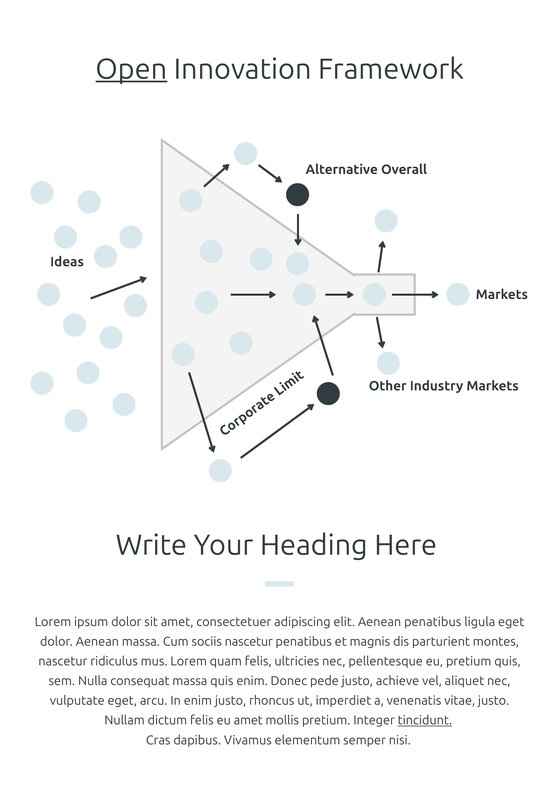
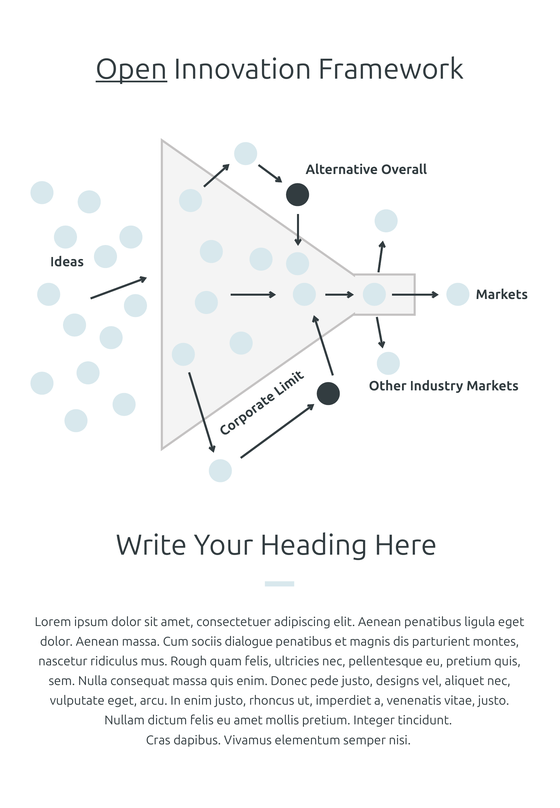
sociis nascetur: nascetur -> dialogue (249, 643)
mus Lorem: Lorem -> Rough (189, 662)
achieve: achieve -> designs (398, 682)
tincidunt underline: present -> none (425, 721)
